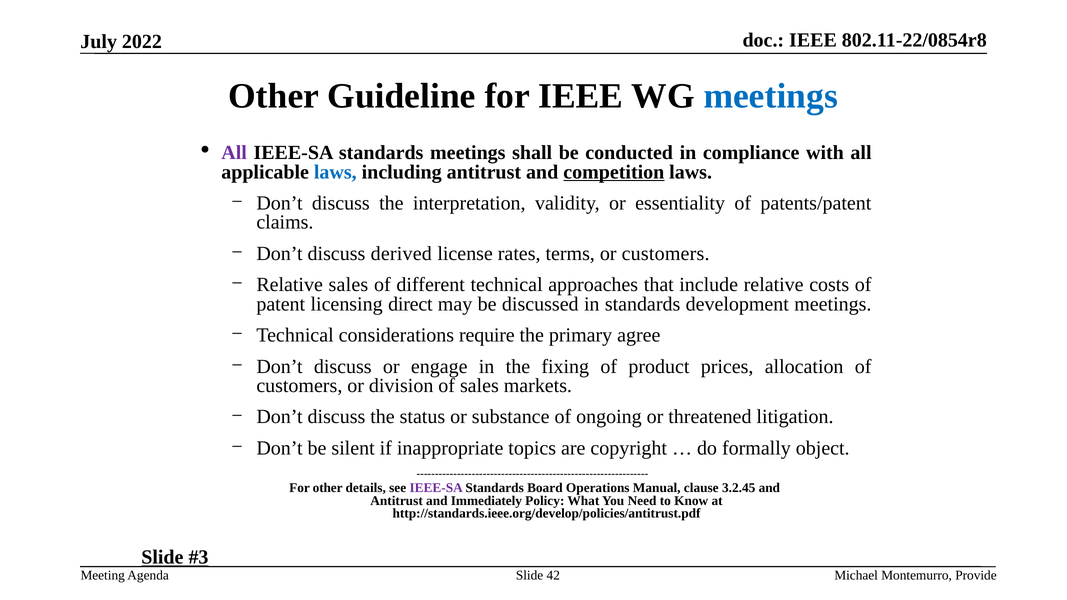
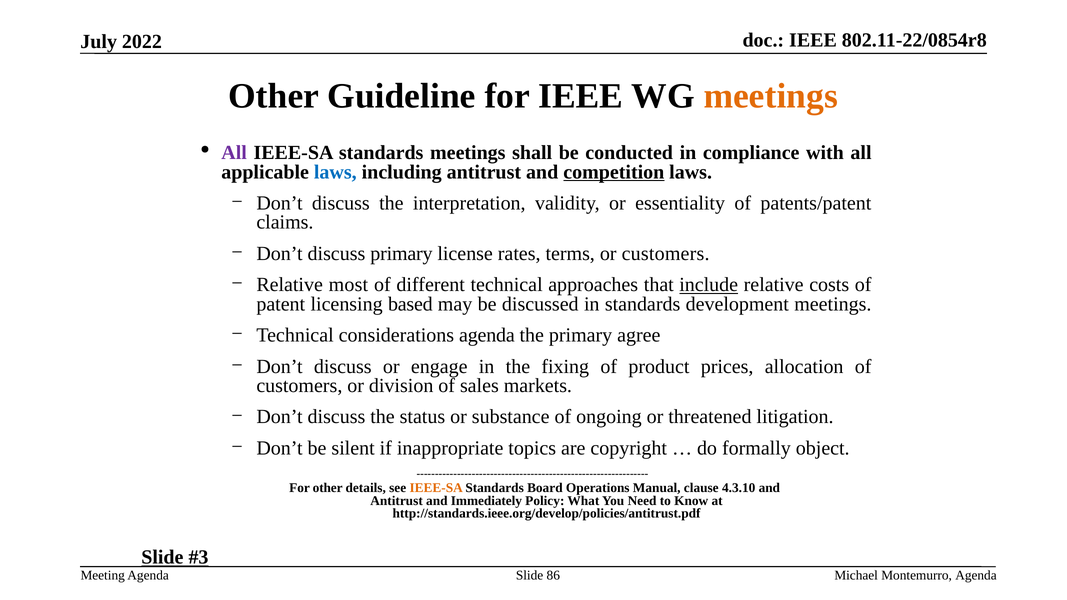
meetings colour: blue -> orange (771, 96)
discuss derived: derived -> primary (401, 254)
Relative sales: sales -> most (348, 285)
include underline: none -> present (709, 285)
direct: direct -> based (410, 304)
considerations require: require -> agenda (487, 335)
IEEE-SA colour: purple -> orange (436, 488)
3.2.45: 3.2.45 -> 4.3.10 (739, 488)
42: 42 -> 86 (553, 576)
Montemurro Provide: Provide -> Agenda (976, 576)
